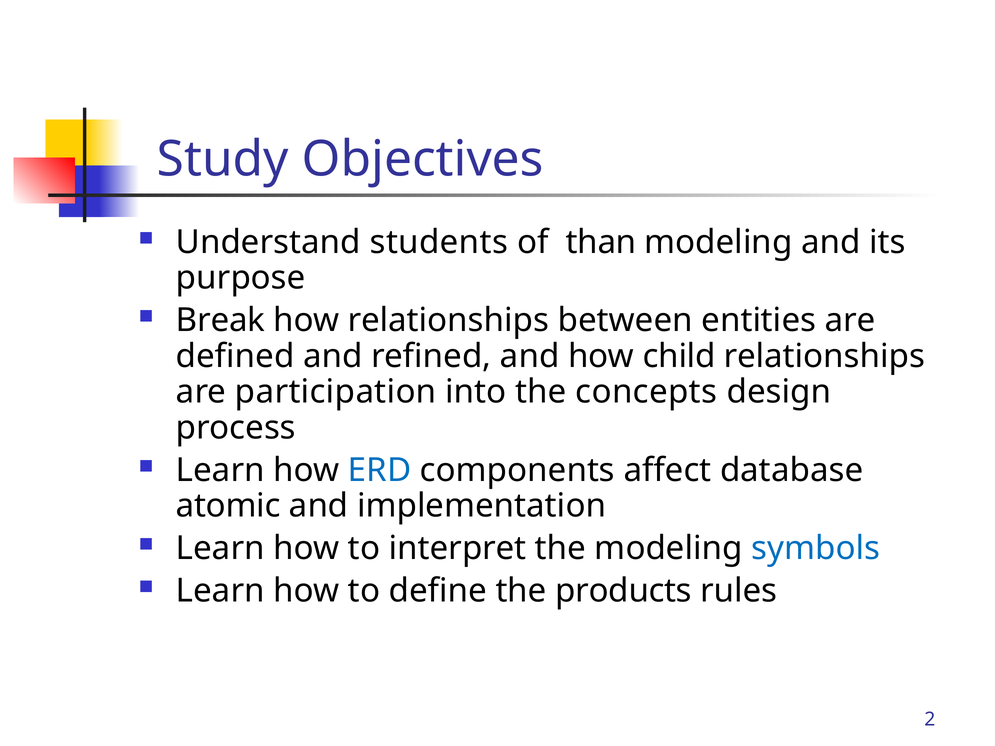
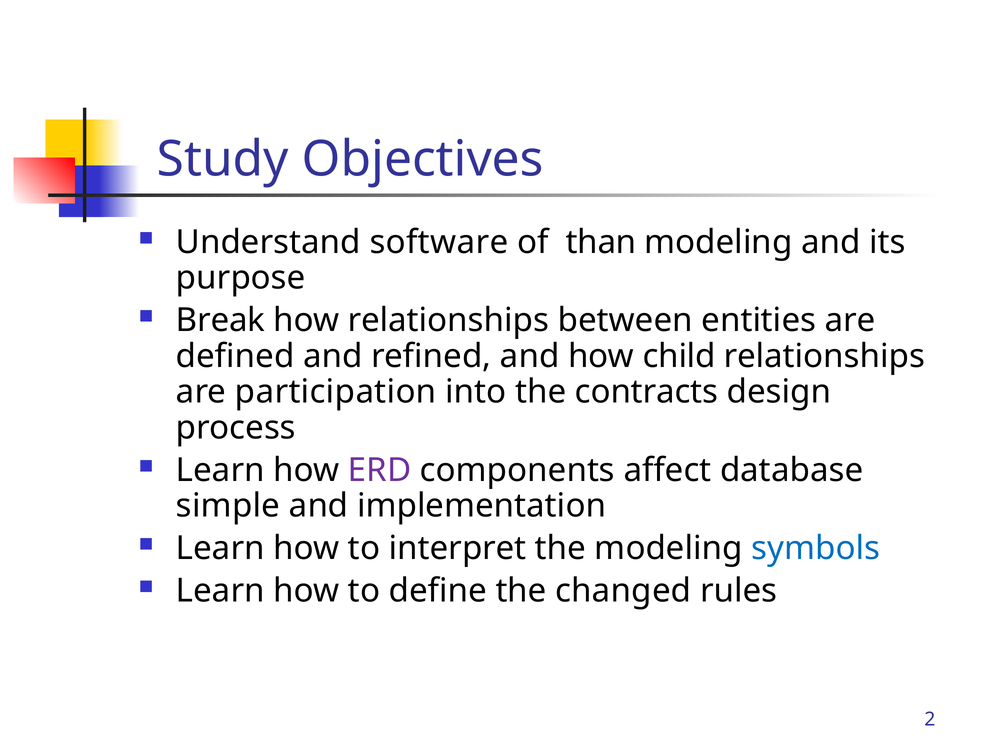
students: students -> software (439, 242)
concepts: concepts -> contracts (647, 392)
ERD colour: blue -> purple (380, 470)
atomic: atomic -> simple (228, 506)
products: products -> changed (623, 591)
